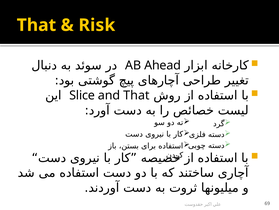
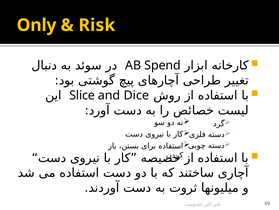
That: That -> Only (37, 25)
Ahead: Ahead -> Spend (163, 65)
and That: That -> Dice (136, 95)
